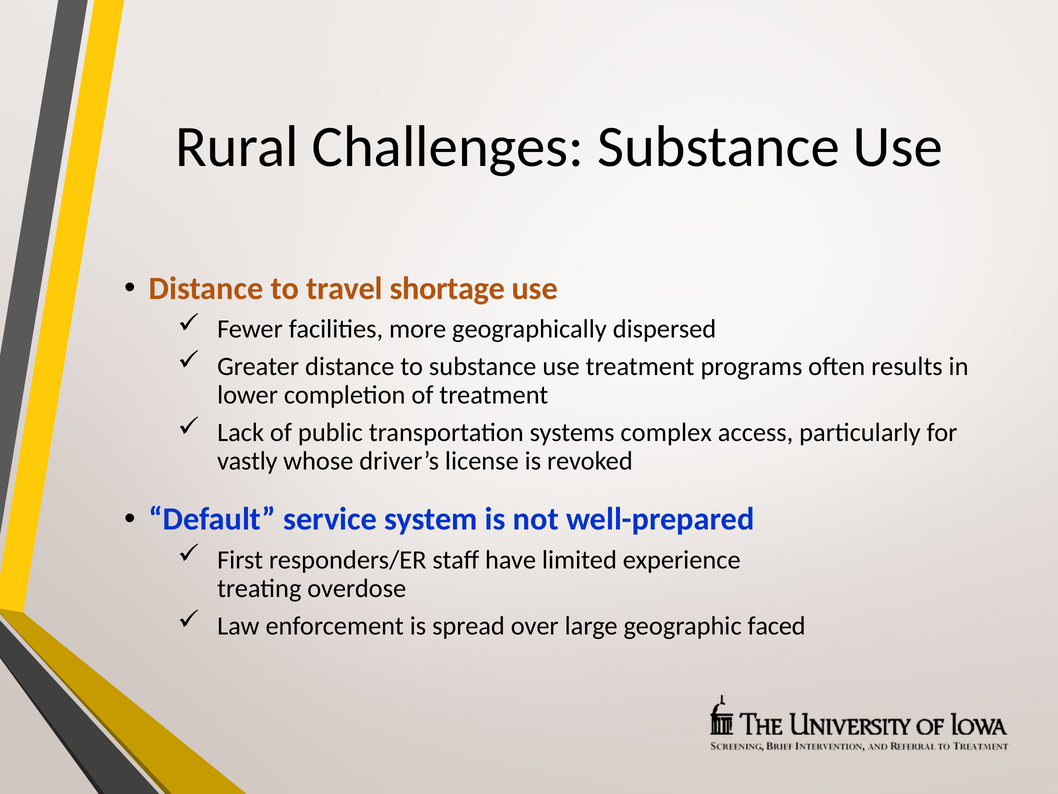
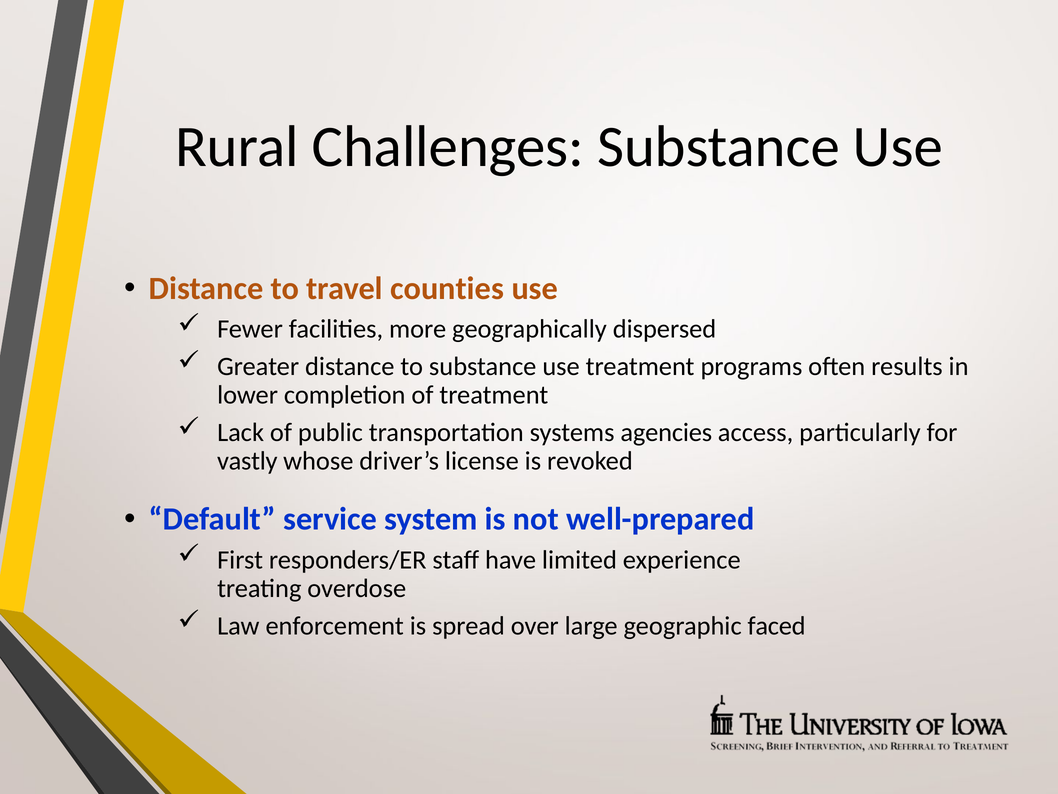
shortage: shortage -> counties (447, 288)
complex: complex -> agencies (666, 432)
